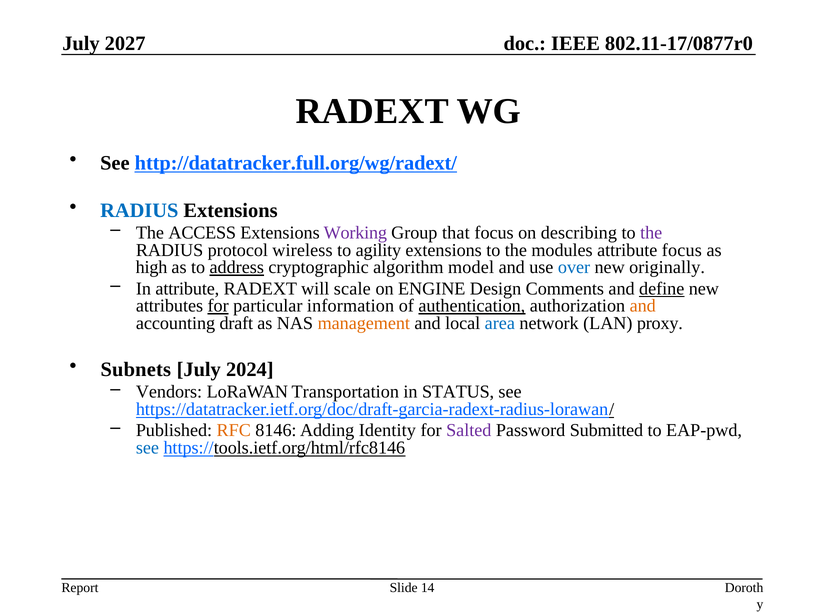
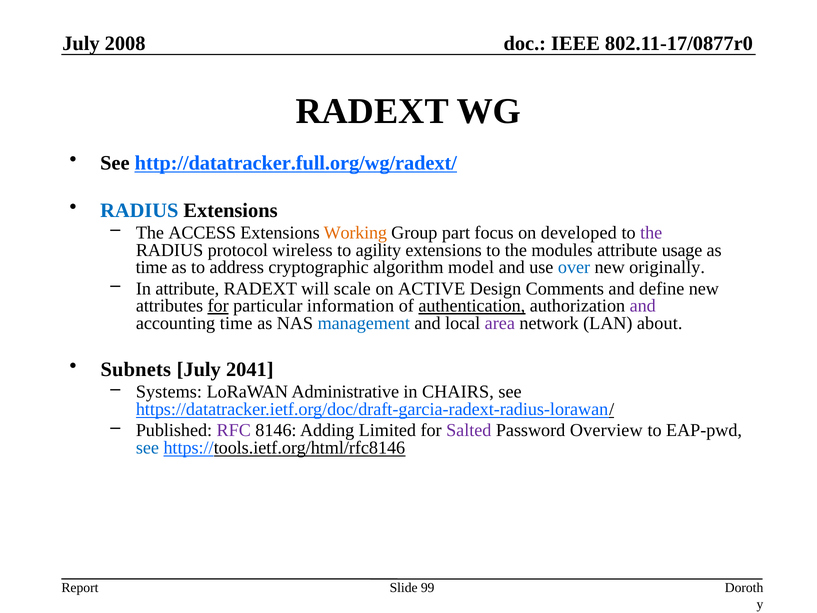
2027: 2027 -> 2008 (125, 44)
Working colour: purple -> orange (355, 232)
that: that -> part (456, 232)
describing: describing -> developed (579, 232)
attribute focus: focus -> usage (682, 250)
high: high -> time (152, 267)
address underline: present -> none (237, 267)
ENGINE: ENGINE -> ACTIVE (432, 288)
define underline: present -> none (662, 288)
and colour: orange -> purple (643, 306)
accounting draft: draft -> time (236, 323)
management colour: orange -> blue (364, 323)
area colour: blue -> purple (500, 323)
proxy: proxy -> about (660, 323)
2024: 2024 -> 2041 (250, 369)
Vendors: Vendors -> Systems (169, 392)
Transportation: Transportation -> Administrative (345, 392)
STATUS: STATUS -> CHAIRS (458, 392)
RFC colour: orange -> purple (234, 430)
Identity: Identity -> Limited (387, 430)
Submitted: Submitted -> Overview (606, 430)
14: 14 -> 99 (428, 588)
